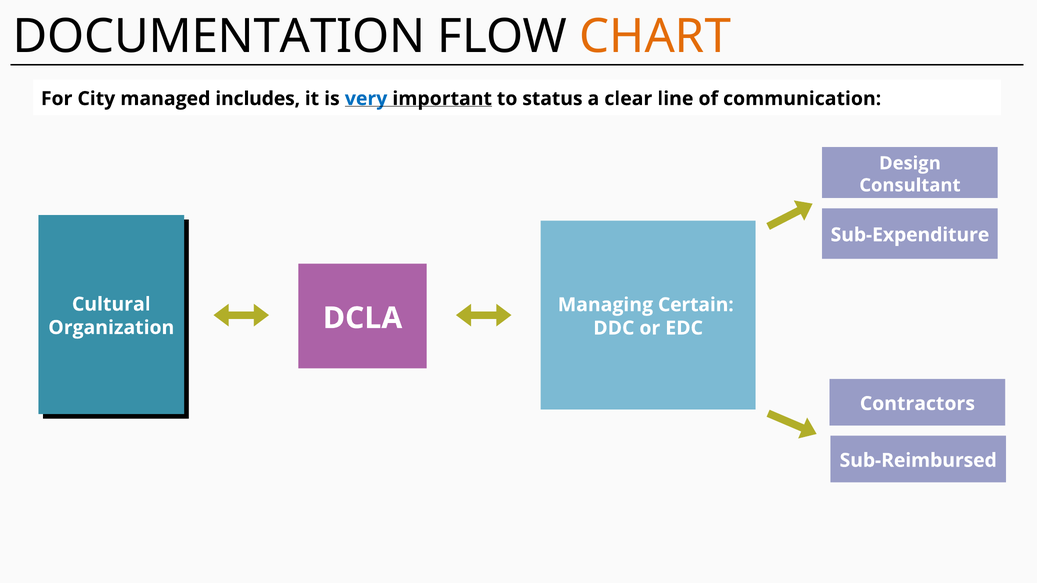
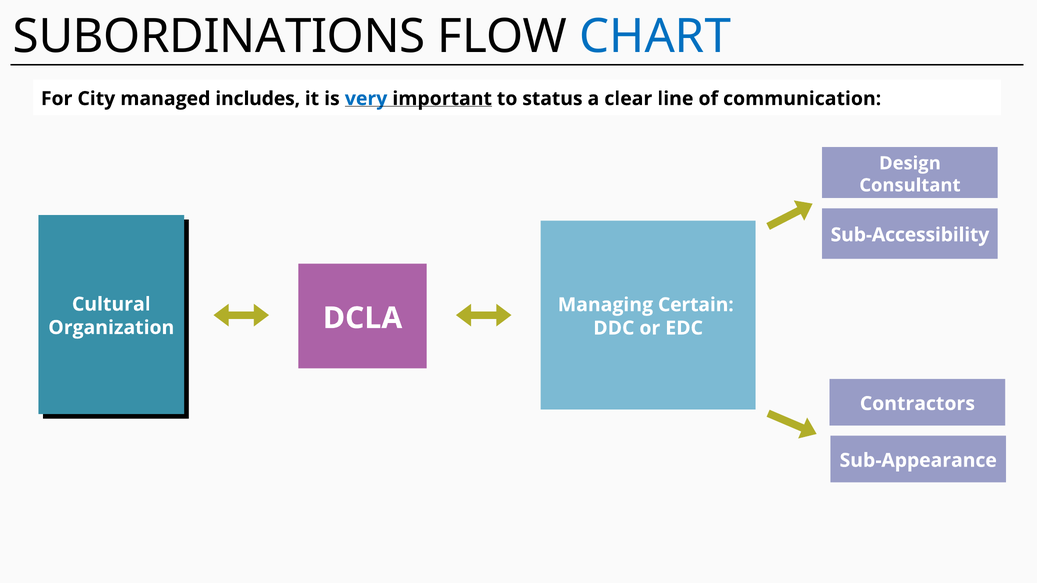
DOCUMENTATION: DOCUMENTATION -> SUBORDINATIONS (219, 36)
CHART colour: orange -> blue (655, 36)
Sub-Expenditure: Sub-Expenditure -> Sub-Accessibility (910, 235)
Sub-Reimbursed: Sub-Reimbursed -> Sub-Appearance (918, 461)
